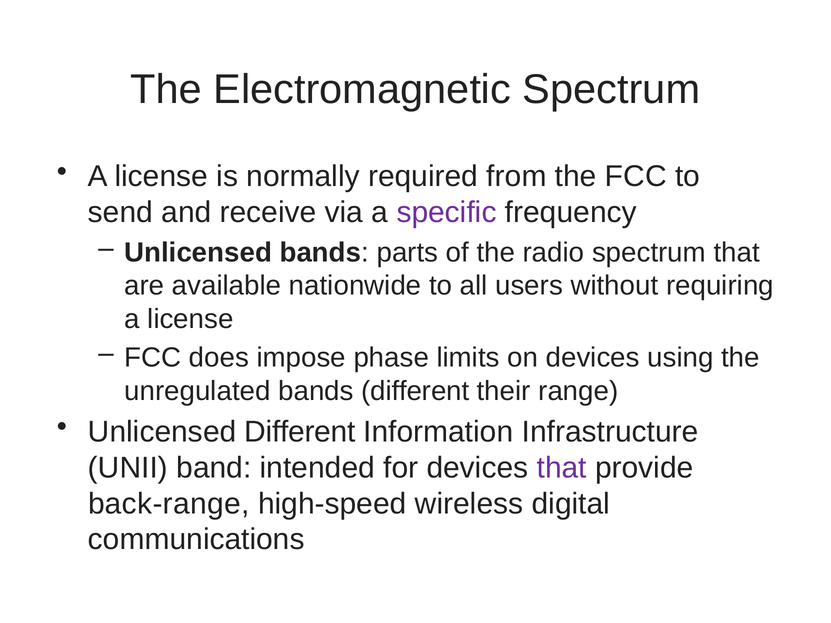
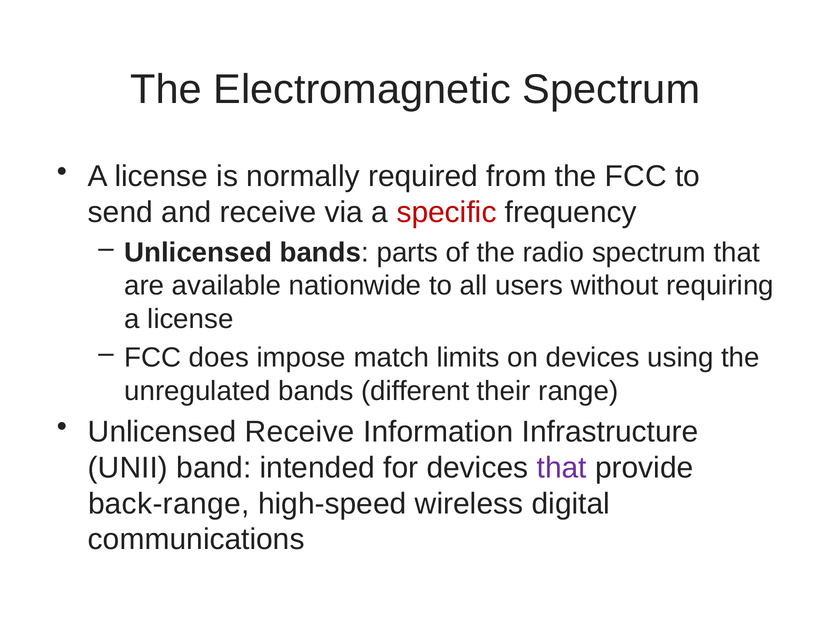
specific colour: purple -> red (447, 213)
phase: phase -> match (391, 358)
Unlicensed Different: Different -> Receive (300, 432)
